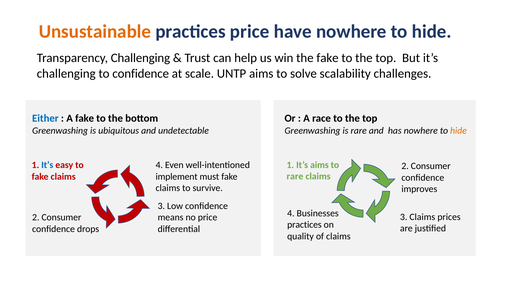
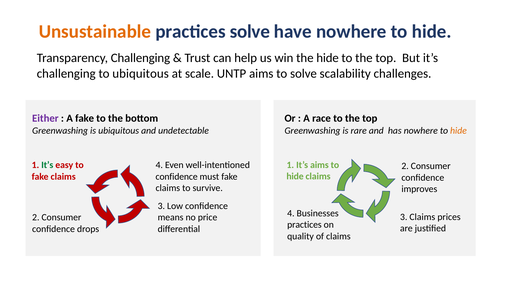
practices price: price -> solve (250, 32)
the fake: fake -> hide (328, 58)
to confidence: confidence -> ubiquitous (141, 73)
Either colour: blue -> purple (45, 118)
It’s colour: blue -> green (47, 165)
rare: rare -> hide (295, 176)
implement: implement -> confidence (177, 177)
